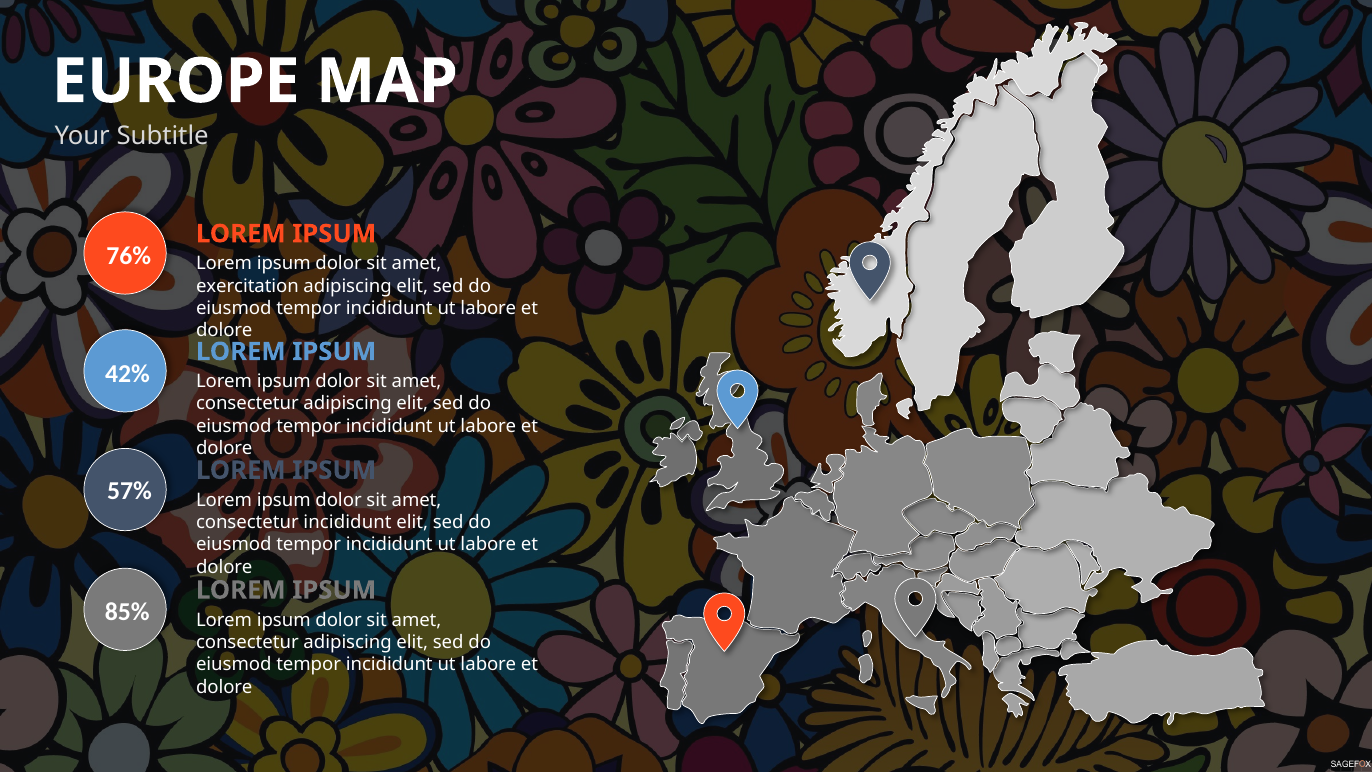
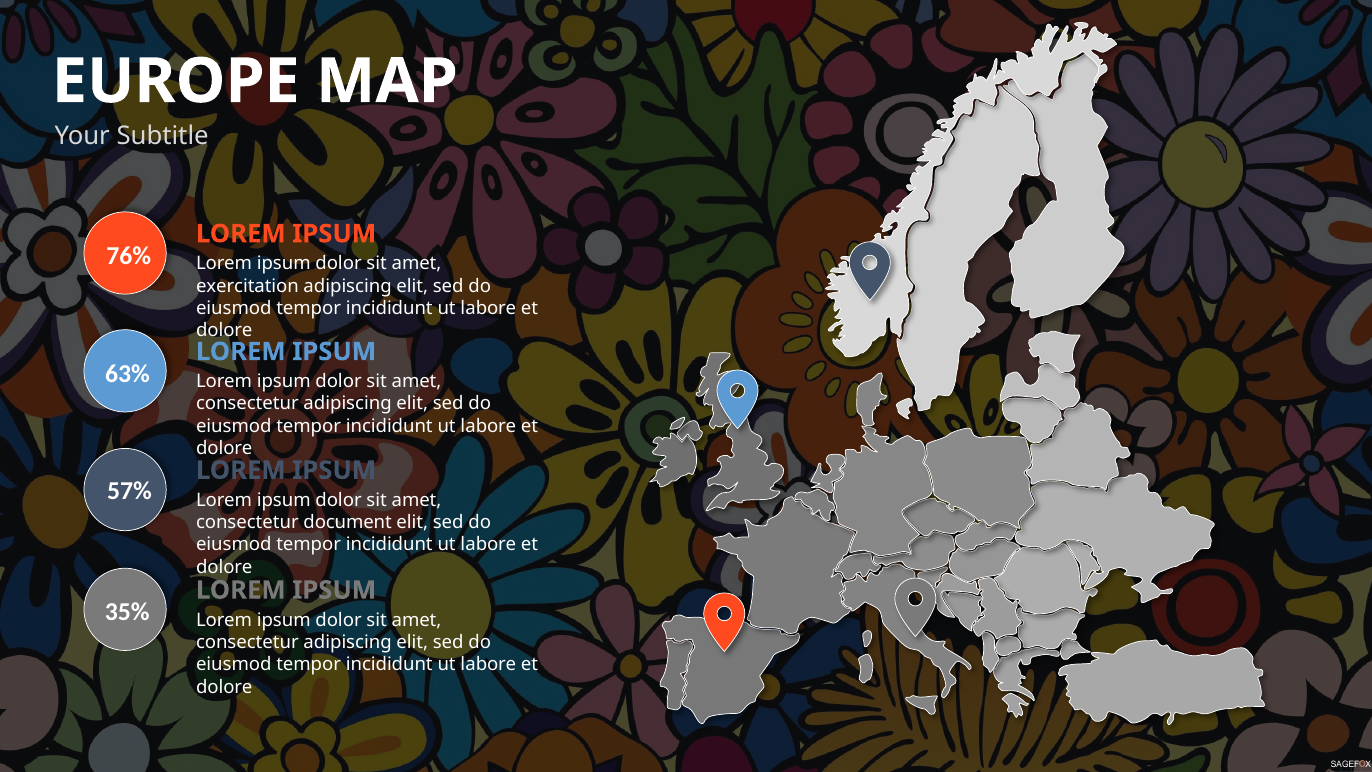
42%: 42% -> 63% (127, 374)
consectetur incididunt: incididunt -> document (348, 522)
85%: 85% -> 35% (127, 612)
